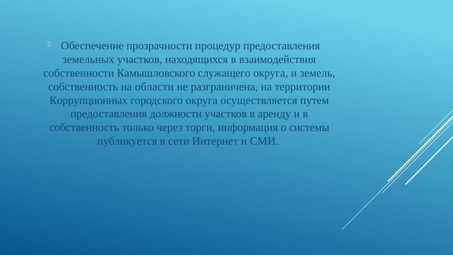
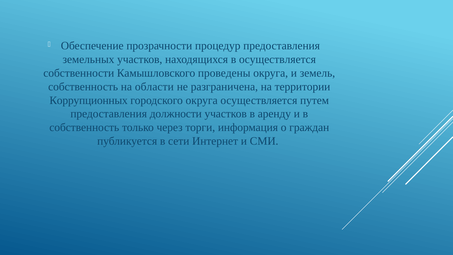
в взаимодействия: взаимодействия -> осуществляется (277, 59)
служащего: служащего -> проведены (224, 73)
системы: системы -> граждан (309, 127)
